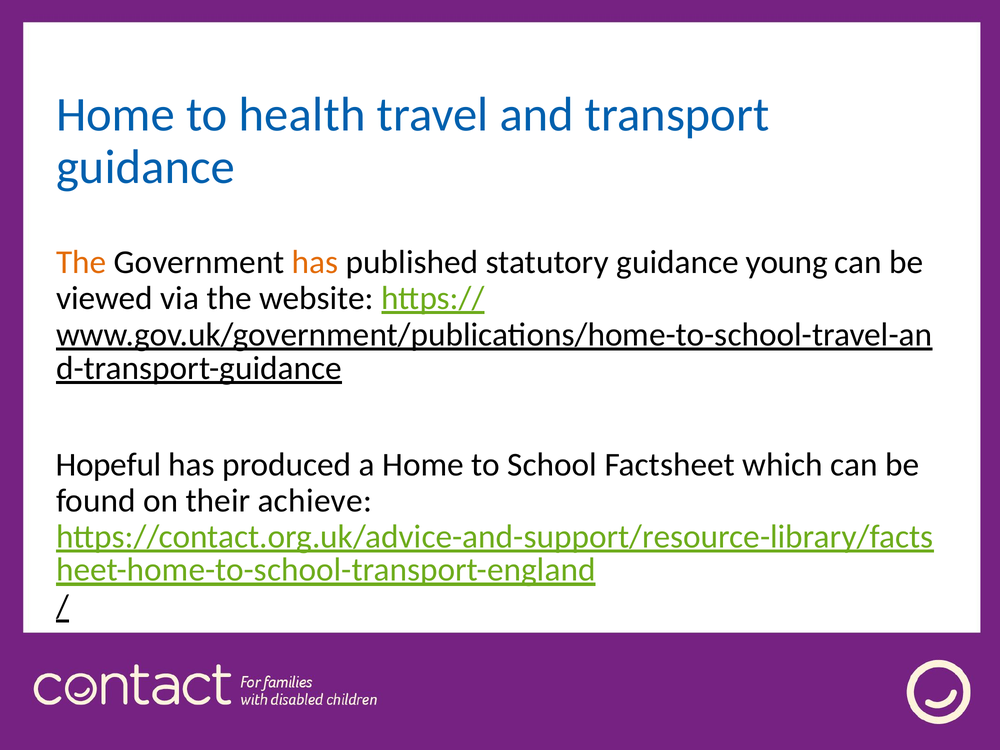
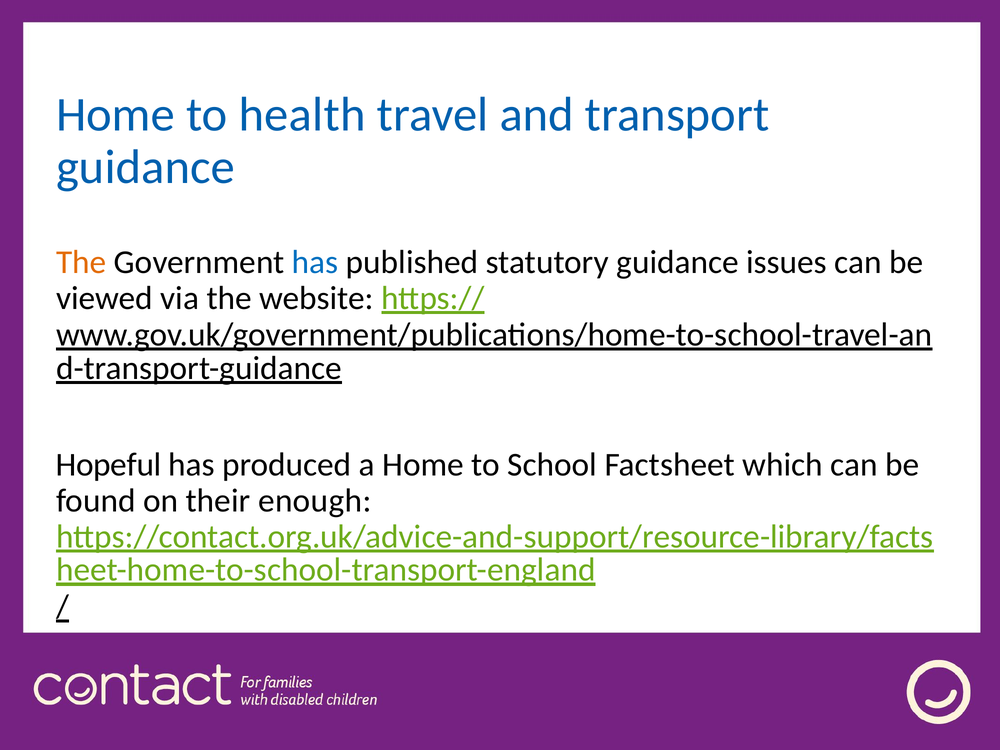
has colour: orange -> blue (315, 262)
young: young -> issues (787, 262)
achieve: achieve -> enough (315, 501)
